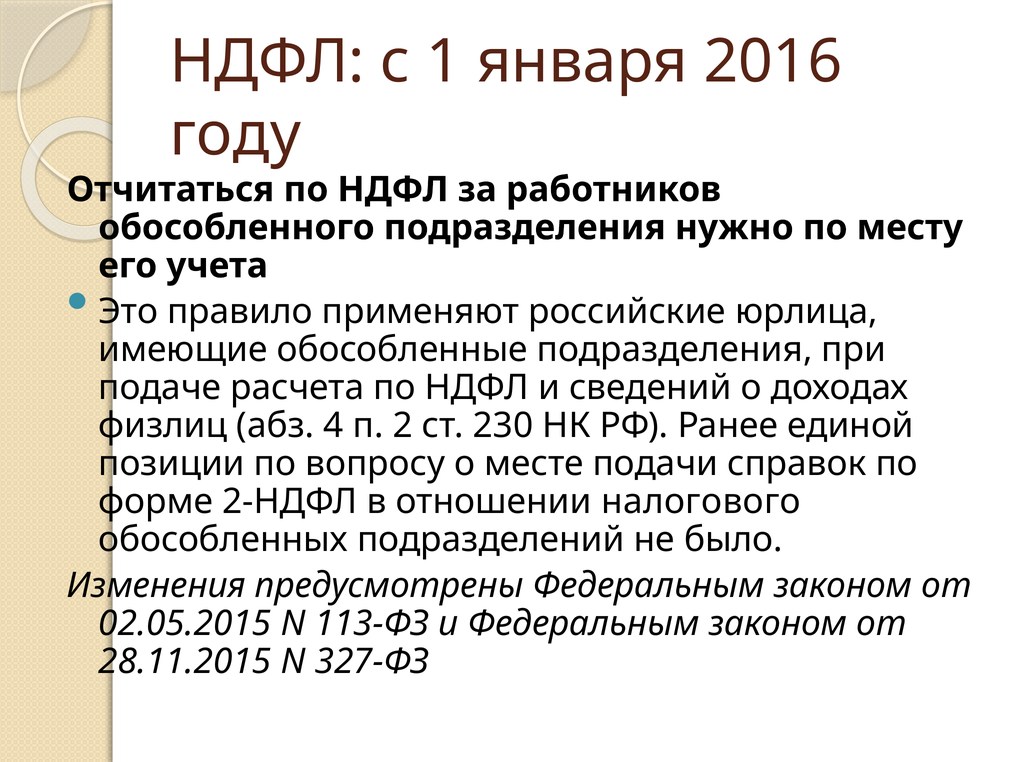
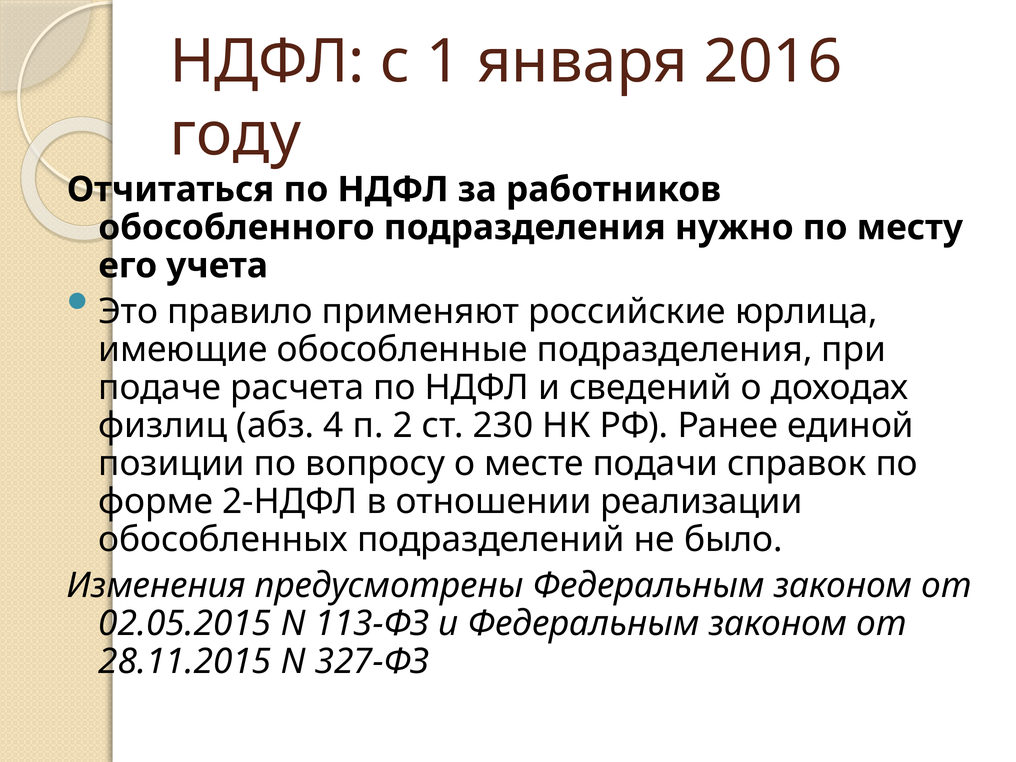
налогового: налогового -> реализации (701, 502)
